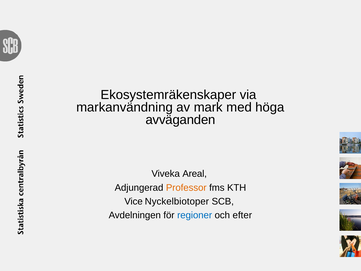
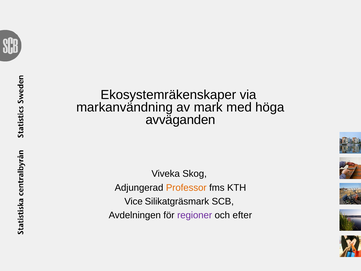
Areal: Areal -> Skog (195, 174)
Nyckelbiotoper: Nyckelbiotoper -> Silikatgräsmark (177, 201)
regioner colour: blue -> purple (195, 215)
